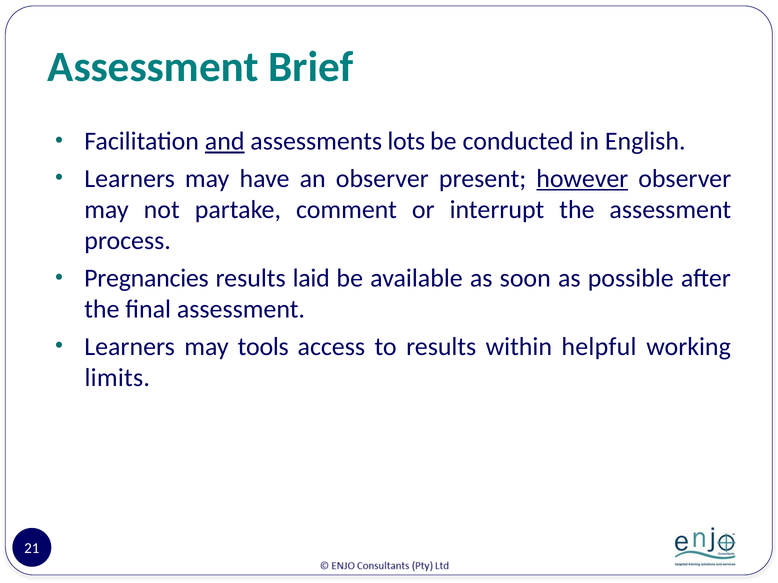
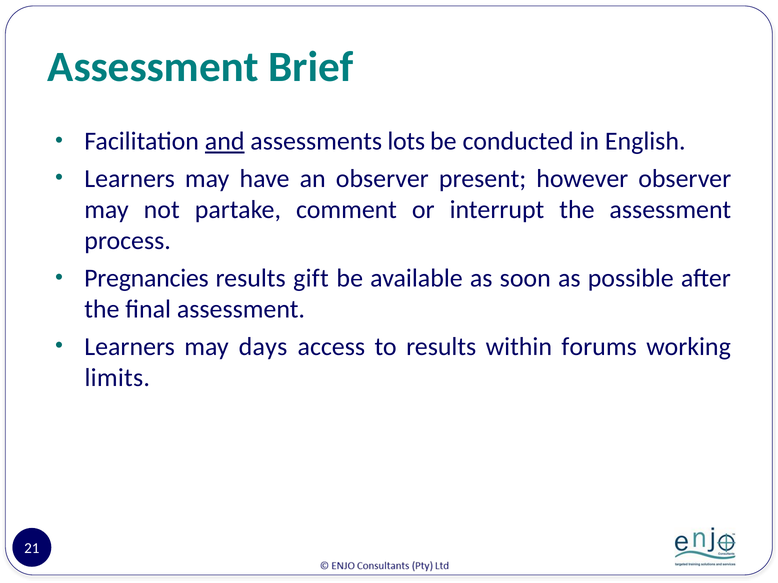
however underline: present -> none (582, 179)
laid: laid -> gift (311, 279)
tools: tools -> days (263, 347)
helpful: helpful -> forums (599, 347)
